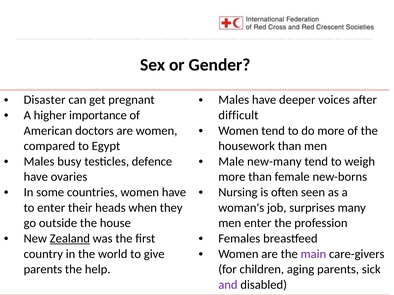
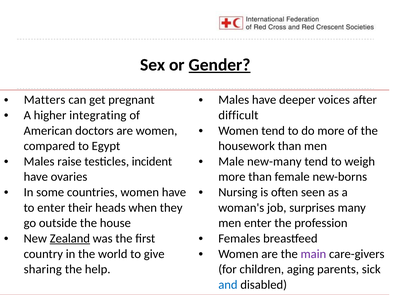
Gender underline: none -> present (220, 65)
Disaster: Disaster -> Matters (45, 100)
importance: importance -> integrating (98, 115)
busy: busy -> raise (69, 162)
defence: defence -> incident (152, 162)
parents: parents -> sharing (43, 270)
and colour: purple -> blue (228, 285)
